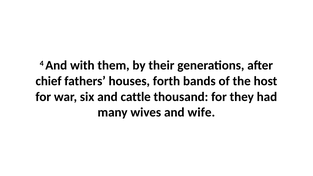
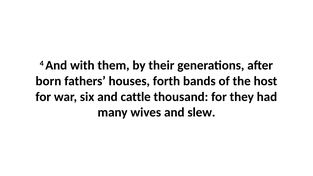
chief: chief -> born (48, 81)
wife: wife -> slew (201, 112)
